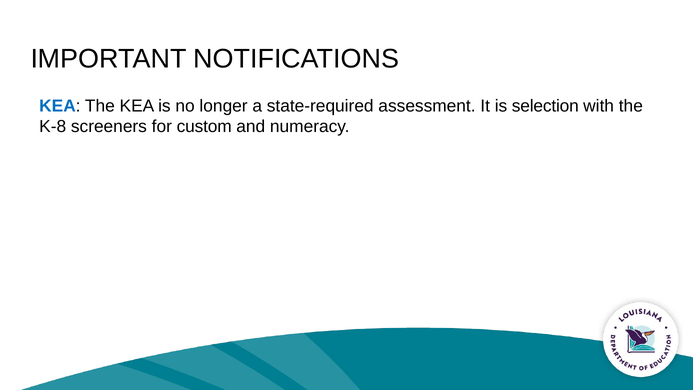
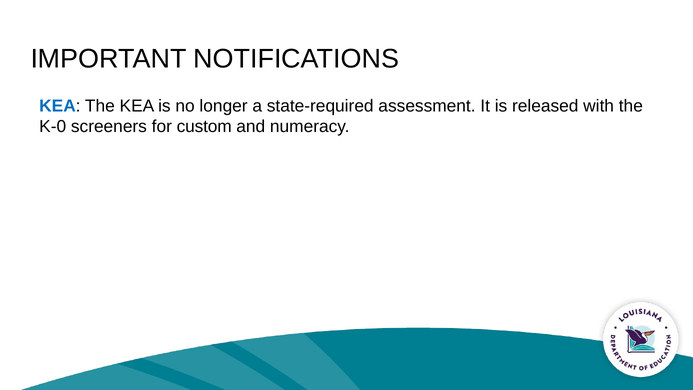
selection: selection -> released (545, 106)
K-8: K-8 -> K-0 (53, 127)
